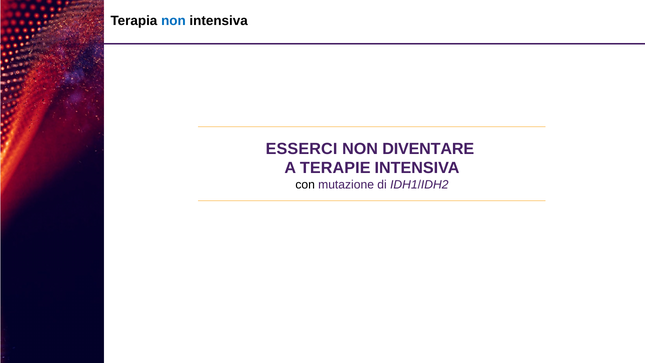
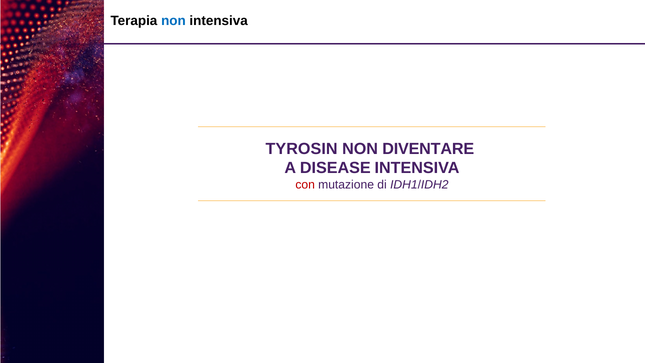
ESSERCI: ESSERCI -> TYROSIN (302, 149)
TERAPIE: TERAPIE -> DISEASE (335, 168)
con colour: black -> red (305, 185)
